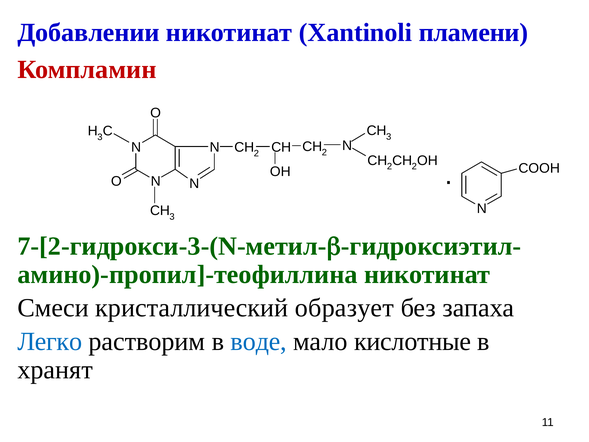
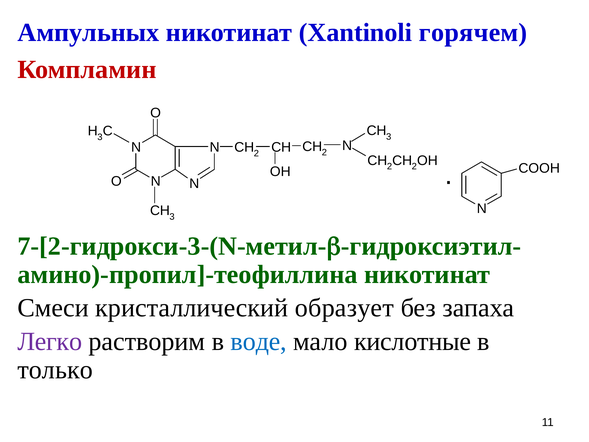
Добавлении: Добавлении -> Ампульных (88, 33)
пламени: пламени -> горячем (473, 33)
Легко colour: blue -> purple (50, 341)
хранят: хранят -> только (55, 370)
